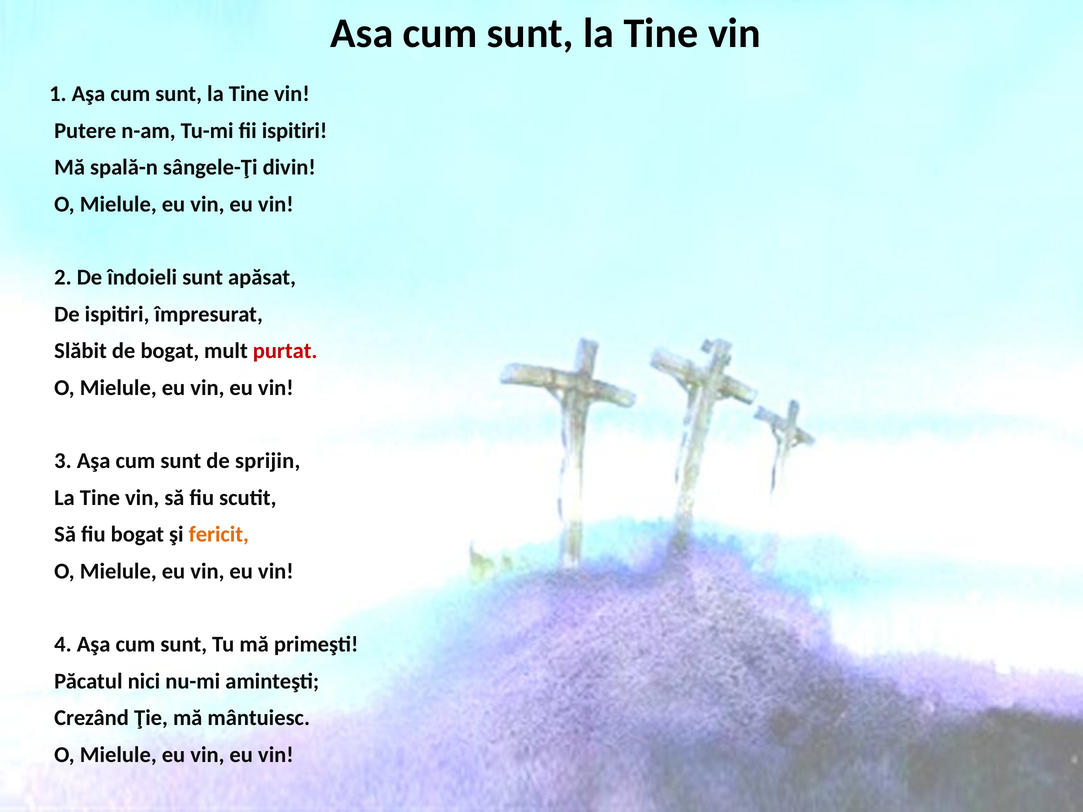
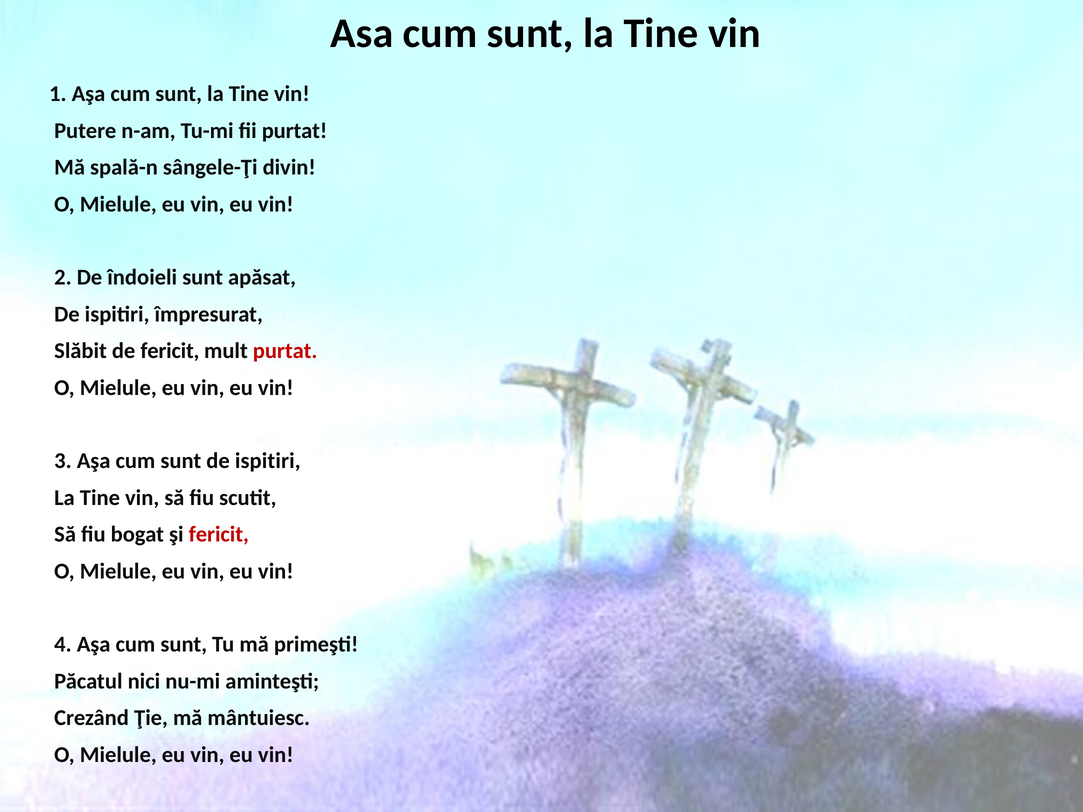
fii ispitiri: ispitiri -> purtat (295, 131)
de bogat: bogat -> fericit (170, 351)
sunt de sprijin: sprijin -> ispitiri (268, 461)
fericit colour: orange -> red (219, 535)
